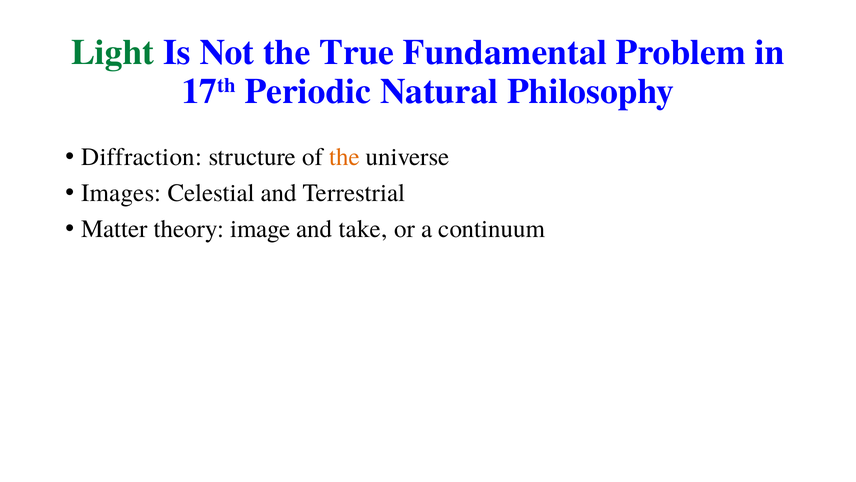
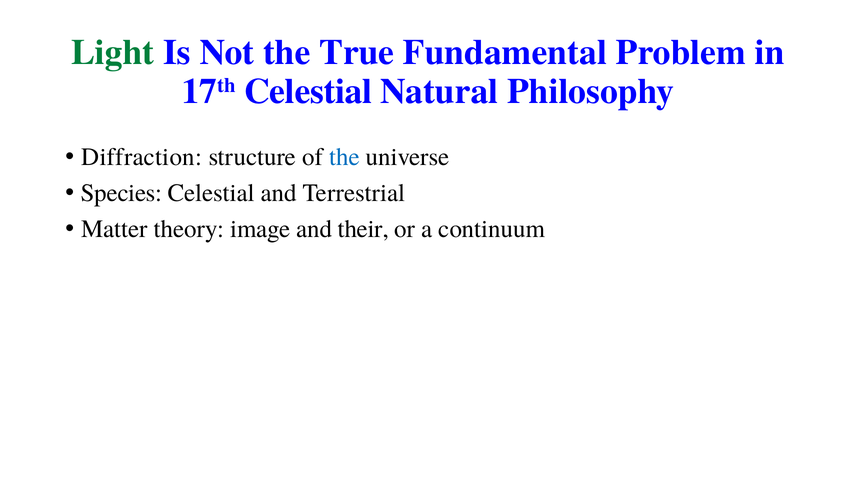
17th Periodic: Periodic -> Celestial (308, 91)
the colour: orange -> blue (344, 157)
Images: Images -> Species (122, 193)
take: take -> their (363, 229)
